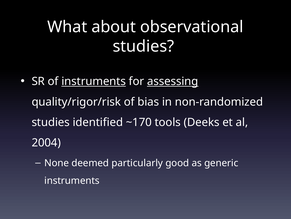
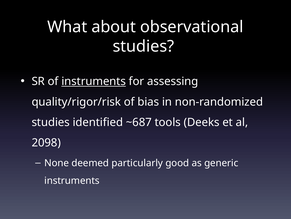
assessing underline: present -> none (173, 81)
~170: ~170 -> ~687 (139, 122)
2004: 2004 -> 2098 (46, 142)
